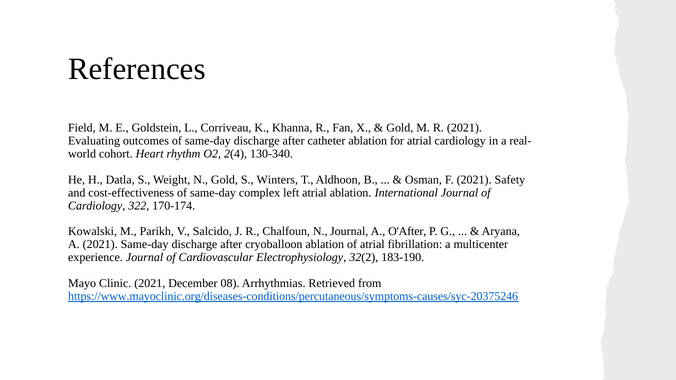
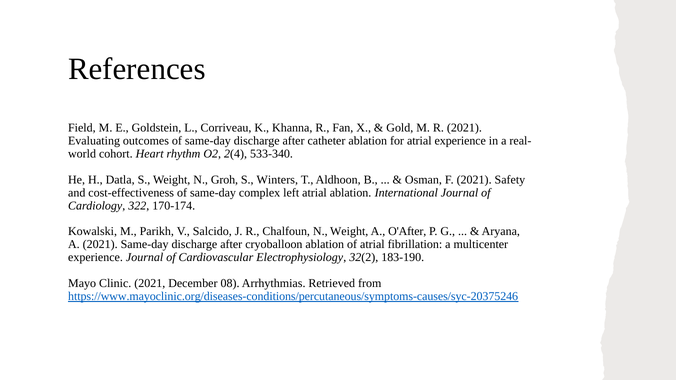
atrial cardiology: cardiology -> experience (460, 141)
130-340: 130-340 -> 533-340 (272, 154)
N Gold: Gold -> Groh (225, 180)
N Journal: Journal -> Weight (349, 232)
